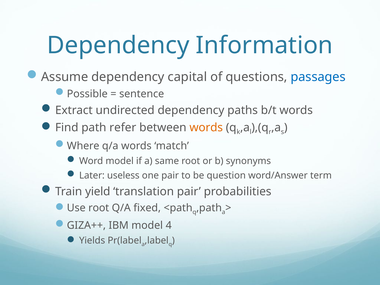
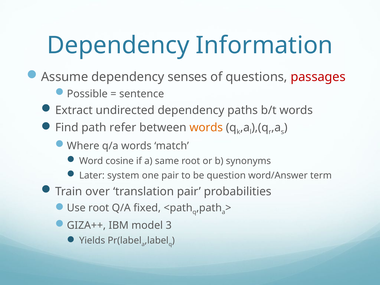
capital: capital -> senses (187, 77)
passages colour: blue -> red (318, 77)
Word model: model -> cosine (120, 161)
useless: useless -> system (123, 176)
yield: yield -> over (98, 191)
4: 4 -> 3 (169, 225)
